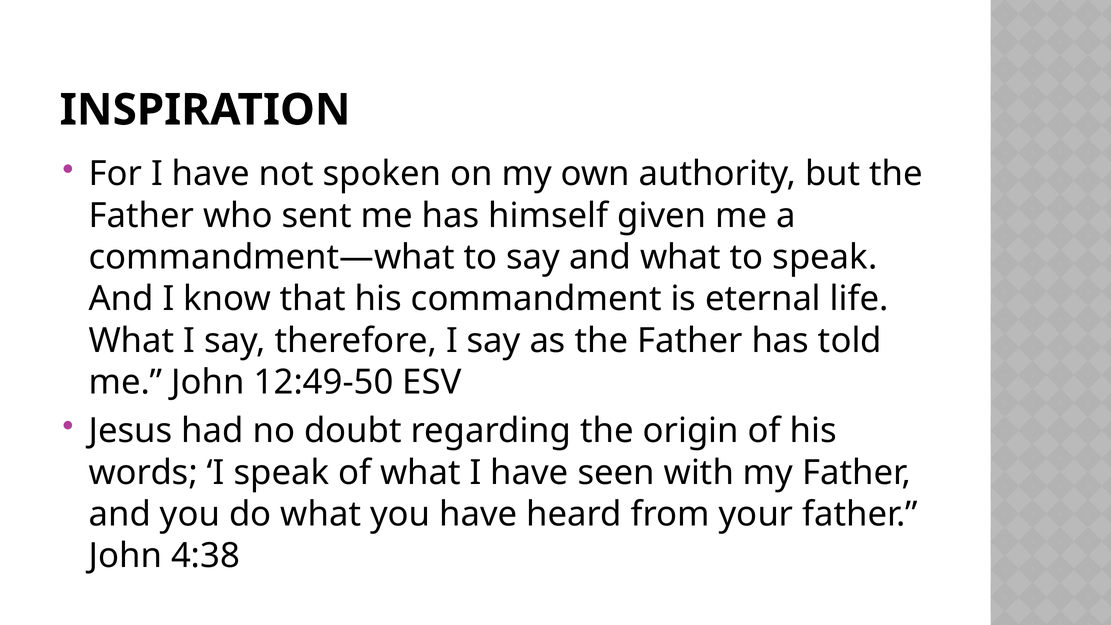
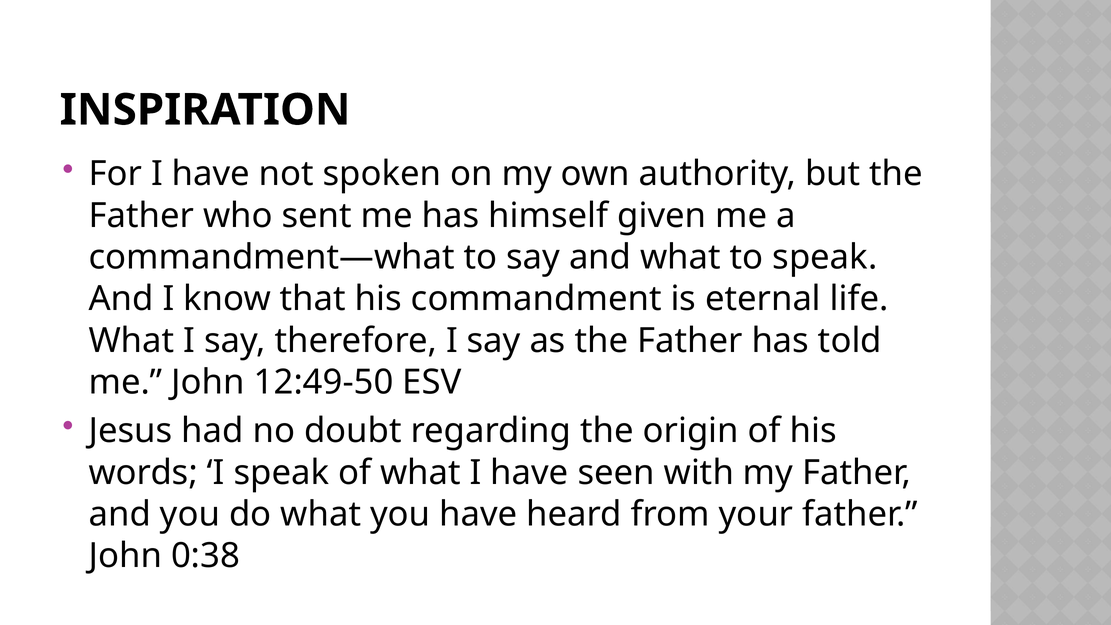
4:38: 4:38 -> 0:38 (205, 556)
